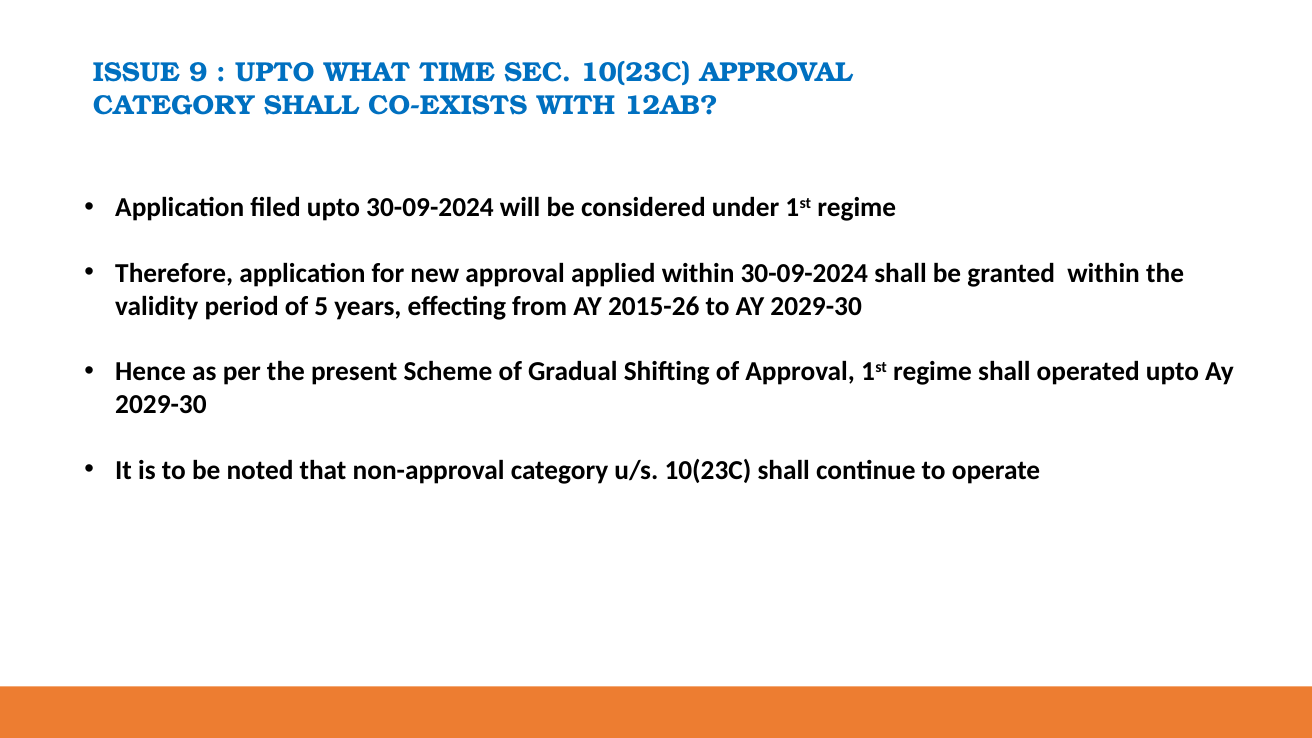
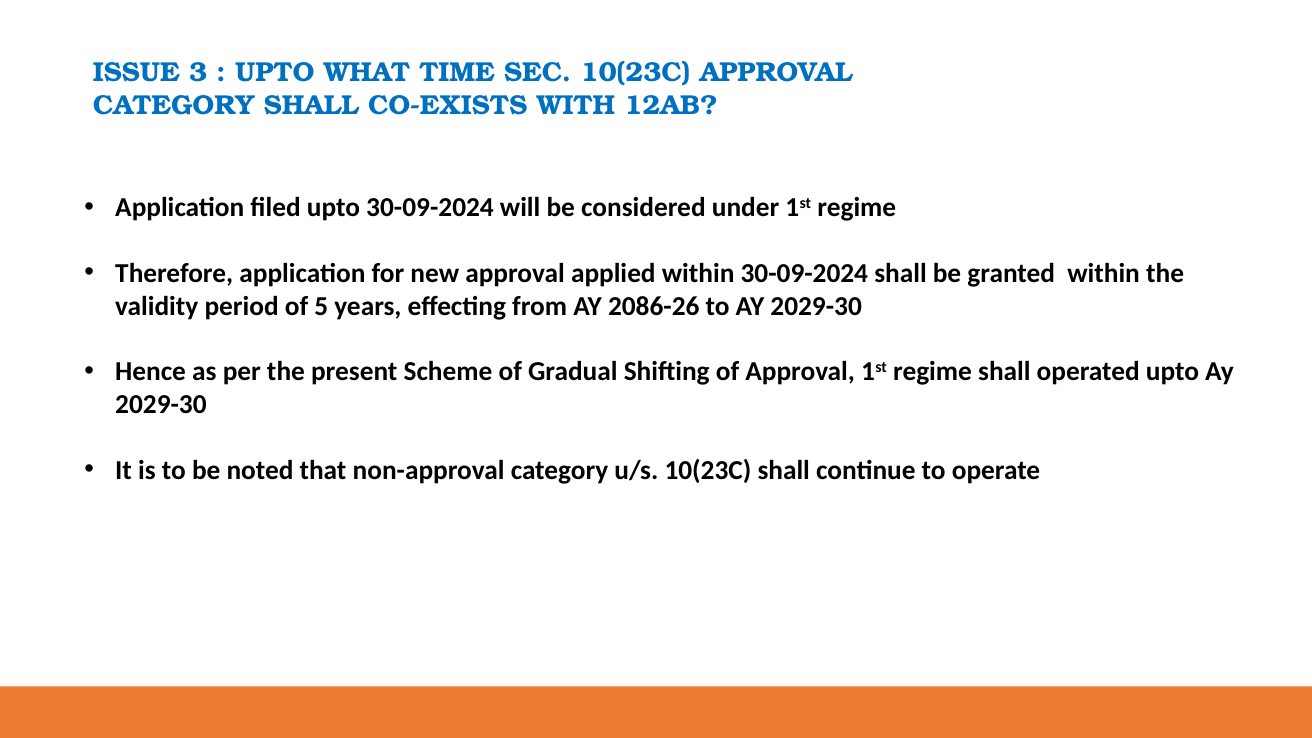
9: 9 -> 3 (198, 73)
2015-26: 2015-26 -> 2086-26 (654, 306)
